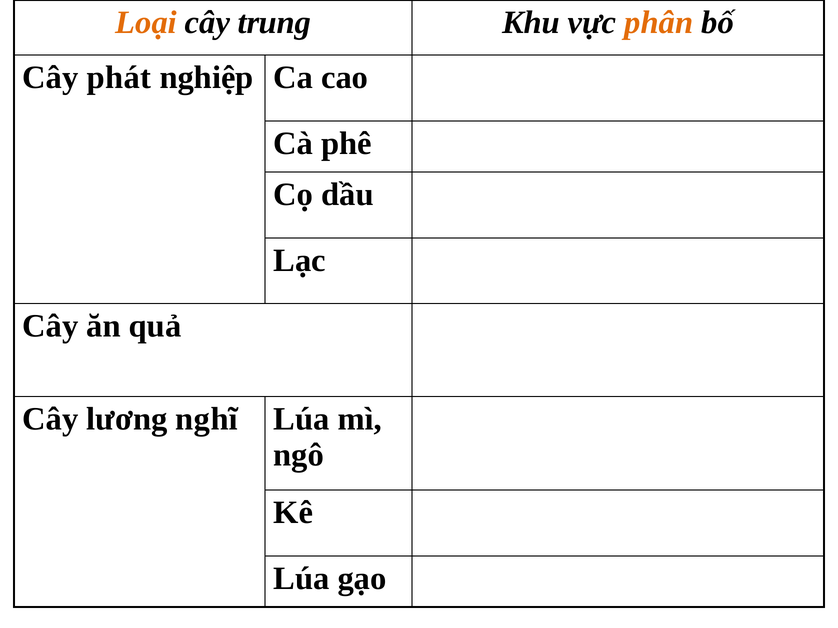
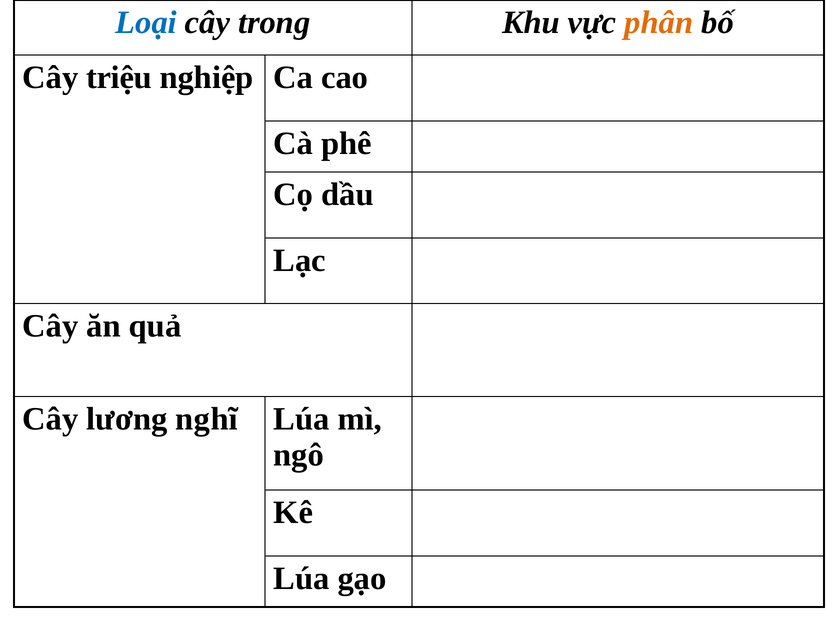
Loại colour: orange -> blue (146, 22)
trung: trung -> trong (274, 22)
phát: phát -> triệu (119, 78)
